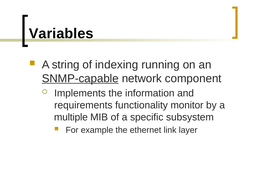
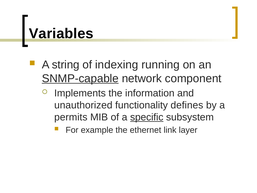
requirements: requirements -> unauthorized (83, 105)
monitor: monitor -> defines (187, 105)
multiple: multiple -> permits (71, 117)
specific underline: none -> present (147, 117)
